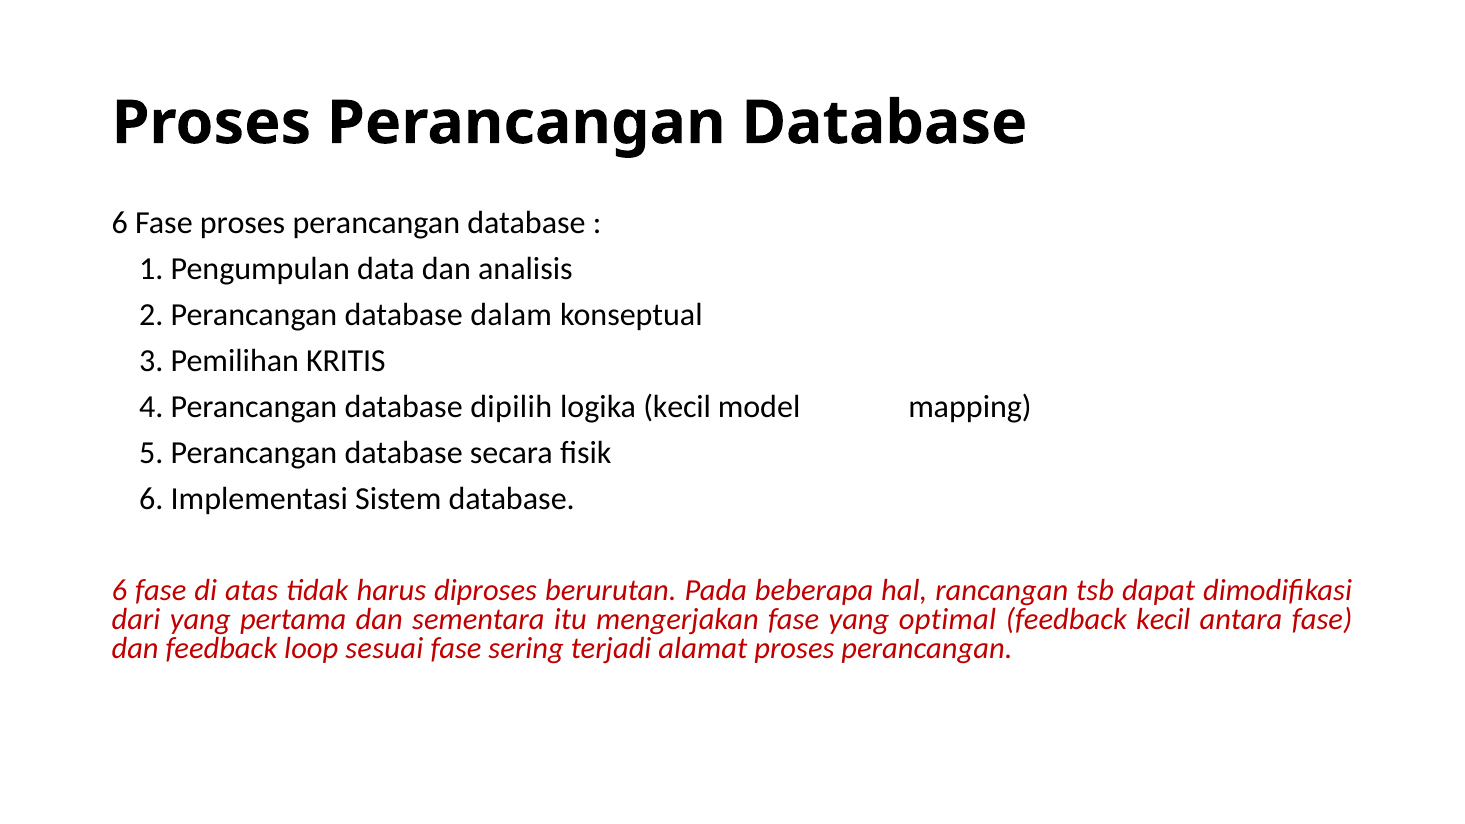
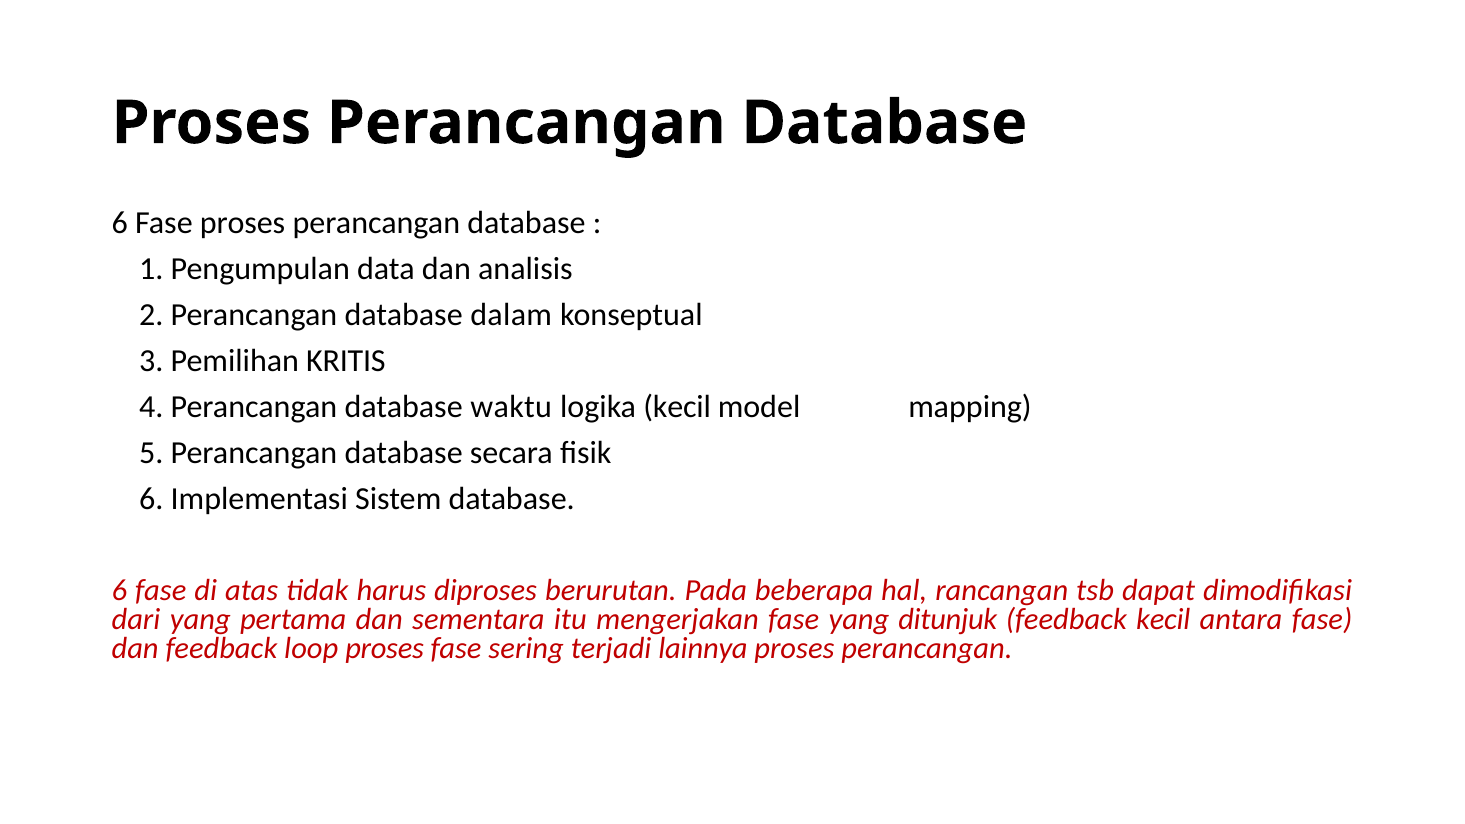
dipilih: dipilih -> waktu (511, 407)
optimal: optimal -> ditunjuk (948, 620)
loop sesuai: sesuai -> proses (385, 649)
alamat: alamat -> lainnya (703, 649)
